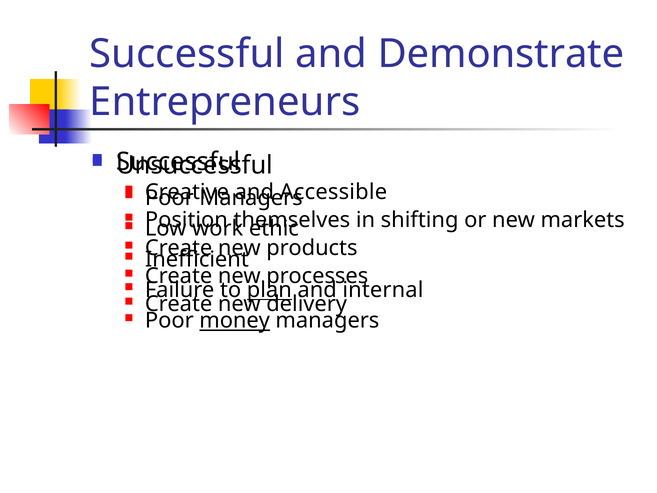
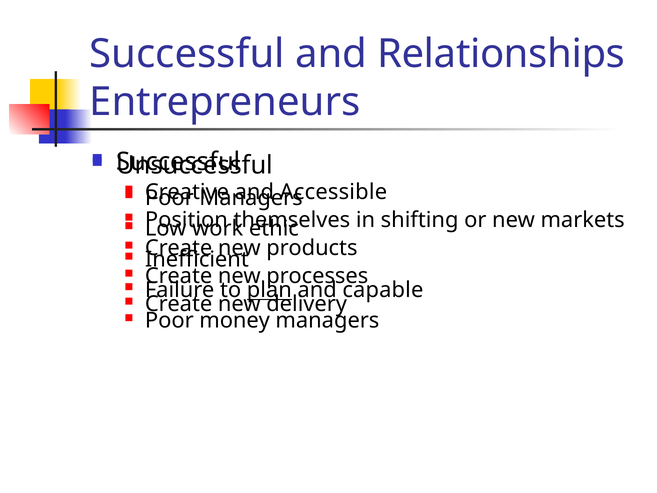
Demonstrate: Demonstrate -> Relationships (501, 54)
internal: internal -> capable (383, 290)
money underline: present -> none (235, 321)
